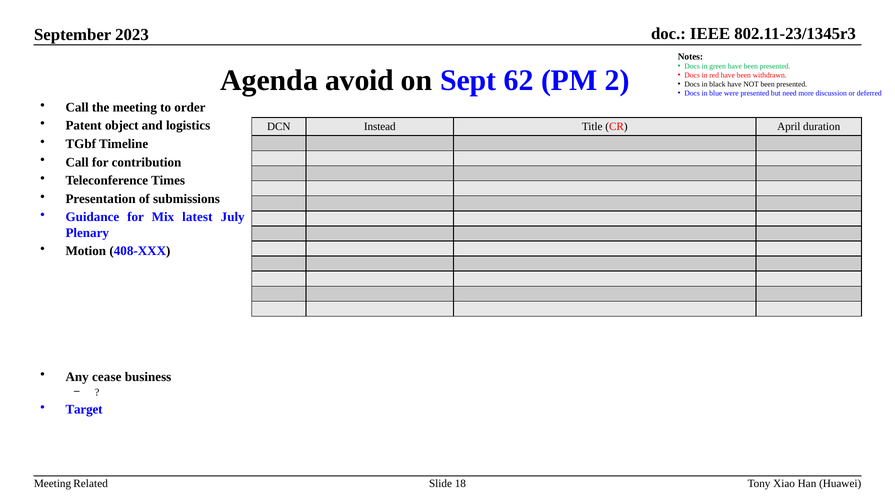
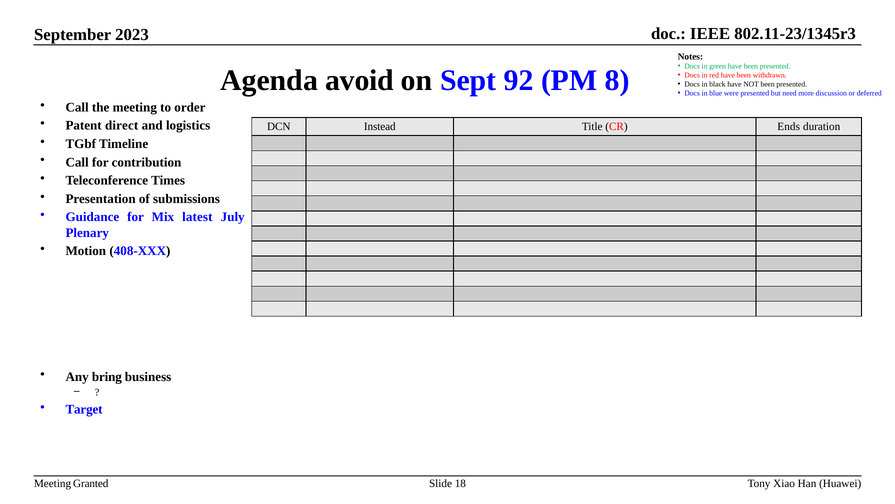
62: 62 -> 92 (519, 80)
2: 2 -> 8 (617, 80)
object: object -> direct (122, 126)
April: April -> Ends (789, 127)
cease: cease -> bring (107, 376)
Related: Related -> Granted (91, 483)
